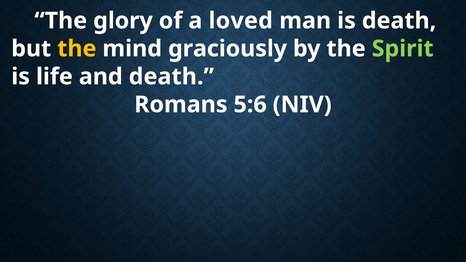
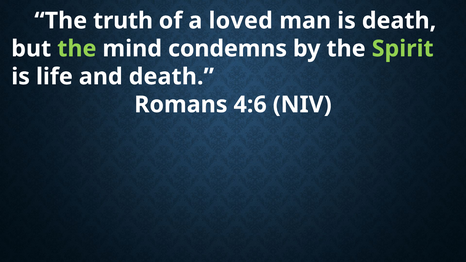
glory: glory -> truth (123, 21)
the colour: yellow -> light green (77, 49)
graciously: graciously -> condemns (228, 49)
5:6: 5:6 -> 4:6 (250, 105)
